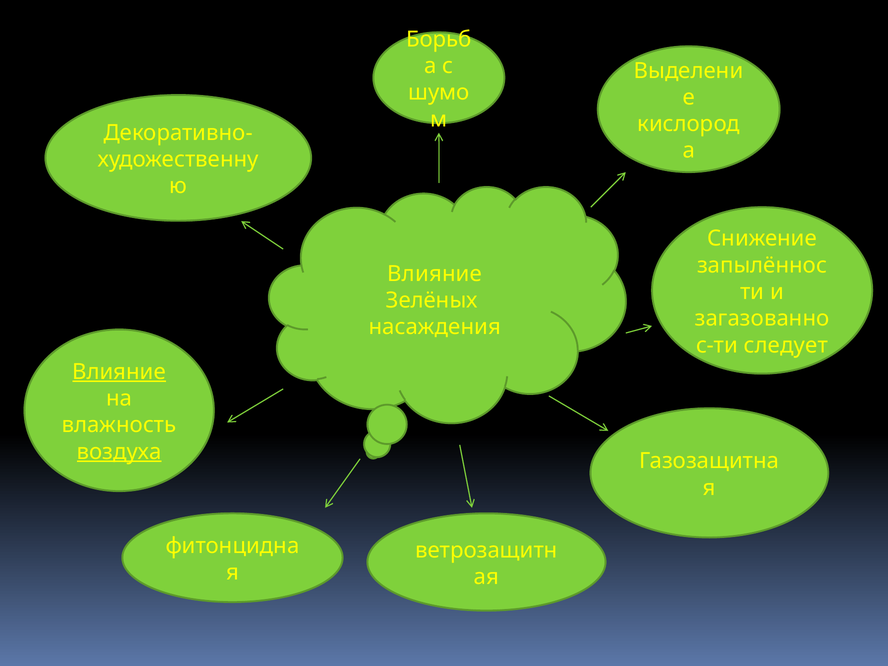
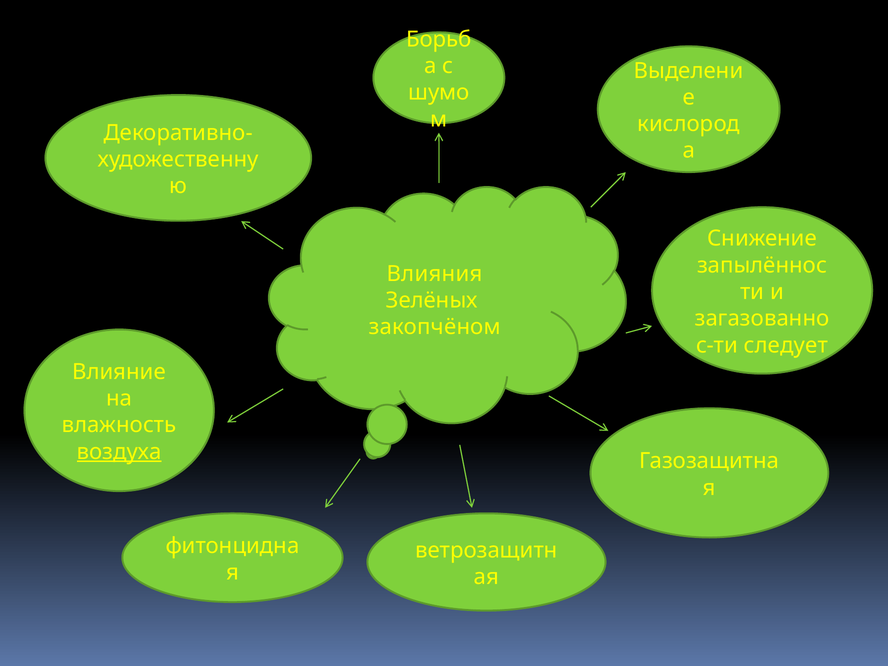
Влияние: Влияние -> Влияния (435, 274)
насаждения: насаждения -> закопчёном (435, 327)
Влияние underline: present -> none (119, 372)
